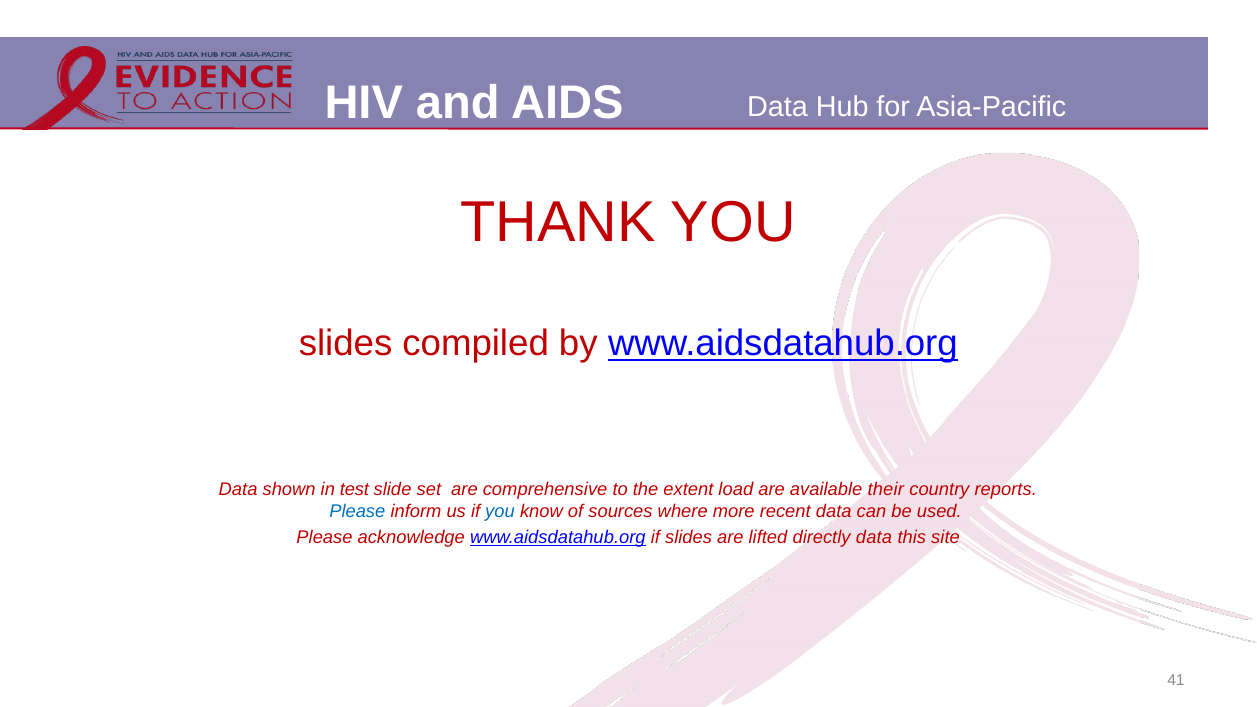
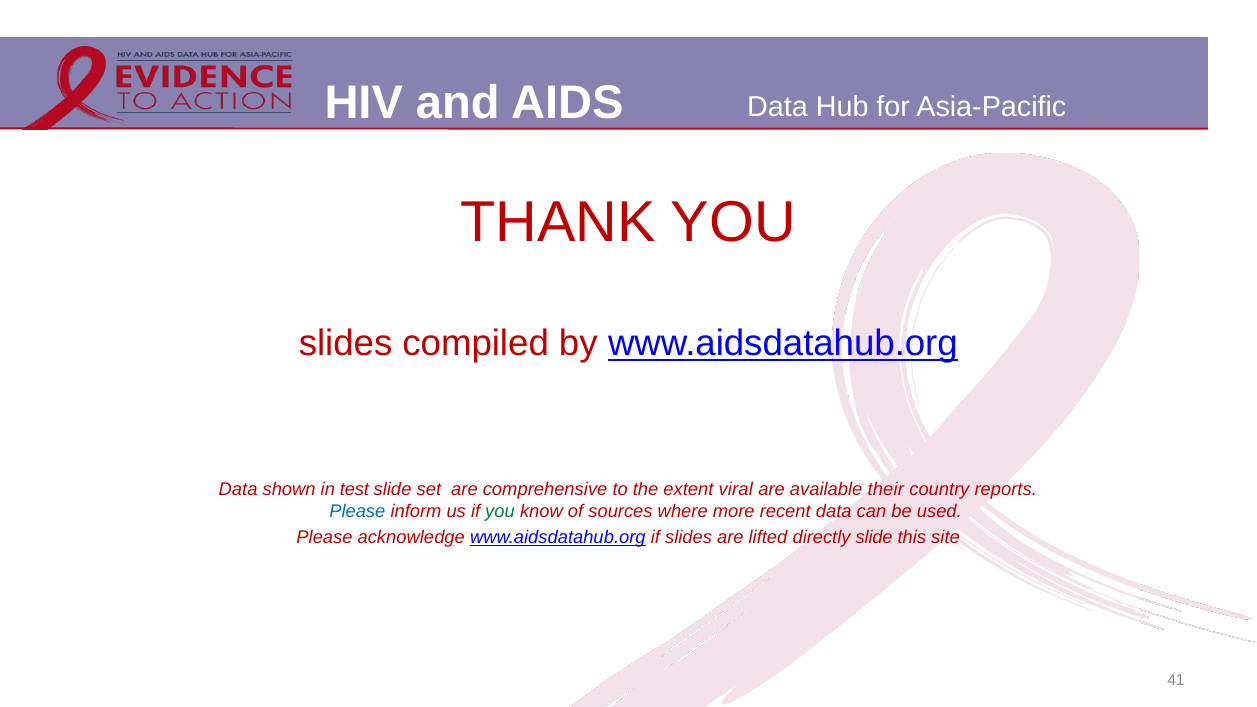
load: load -> viral (736, 490)
you colour: blue -> green (500, 512)
directly data: data -> slide (874, 537)
